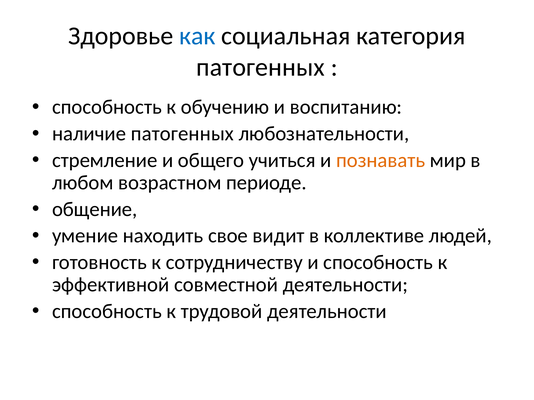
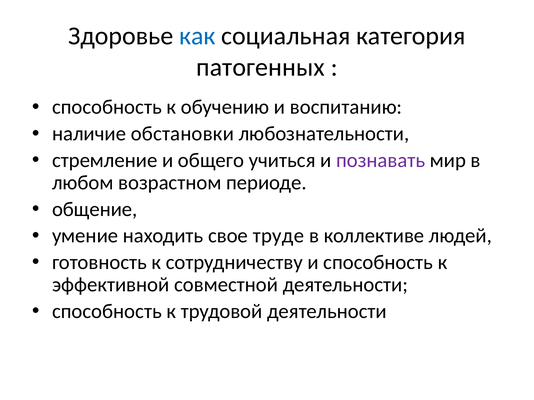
наличие патогенных: патогенных -> обстановки (182, 134)
познавать colour: orange -> purple (381, 160)
видит: видит -> труде (279, 236)
